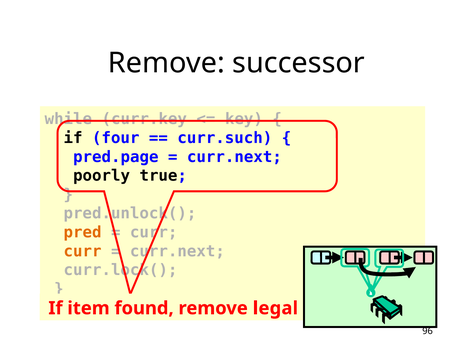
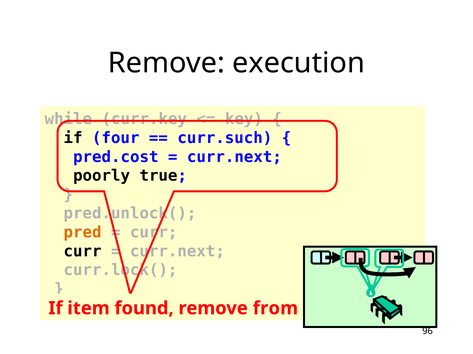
successor: successor -> execution (299, 63)
pred.page: pred.page -> pred.cost (116, 157)
curr colour: orange -> black (83, 252)
legal: legal -> from (275, 309)
